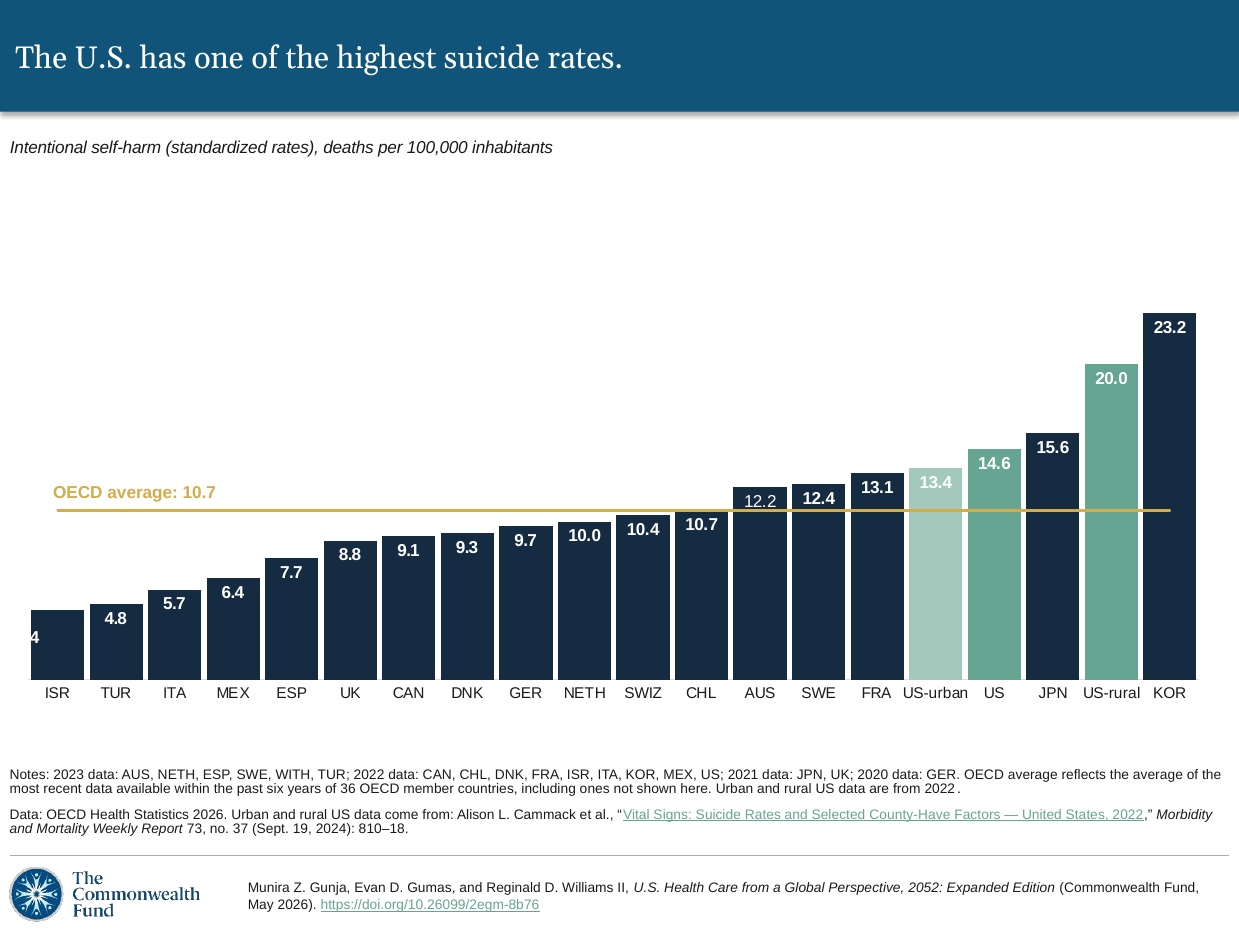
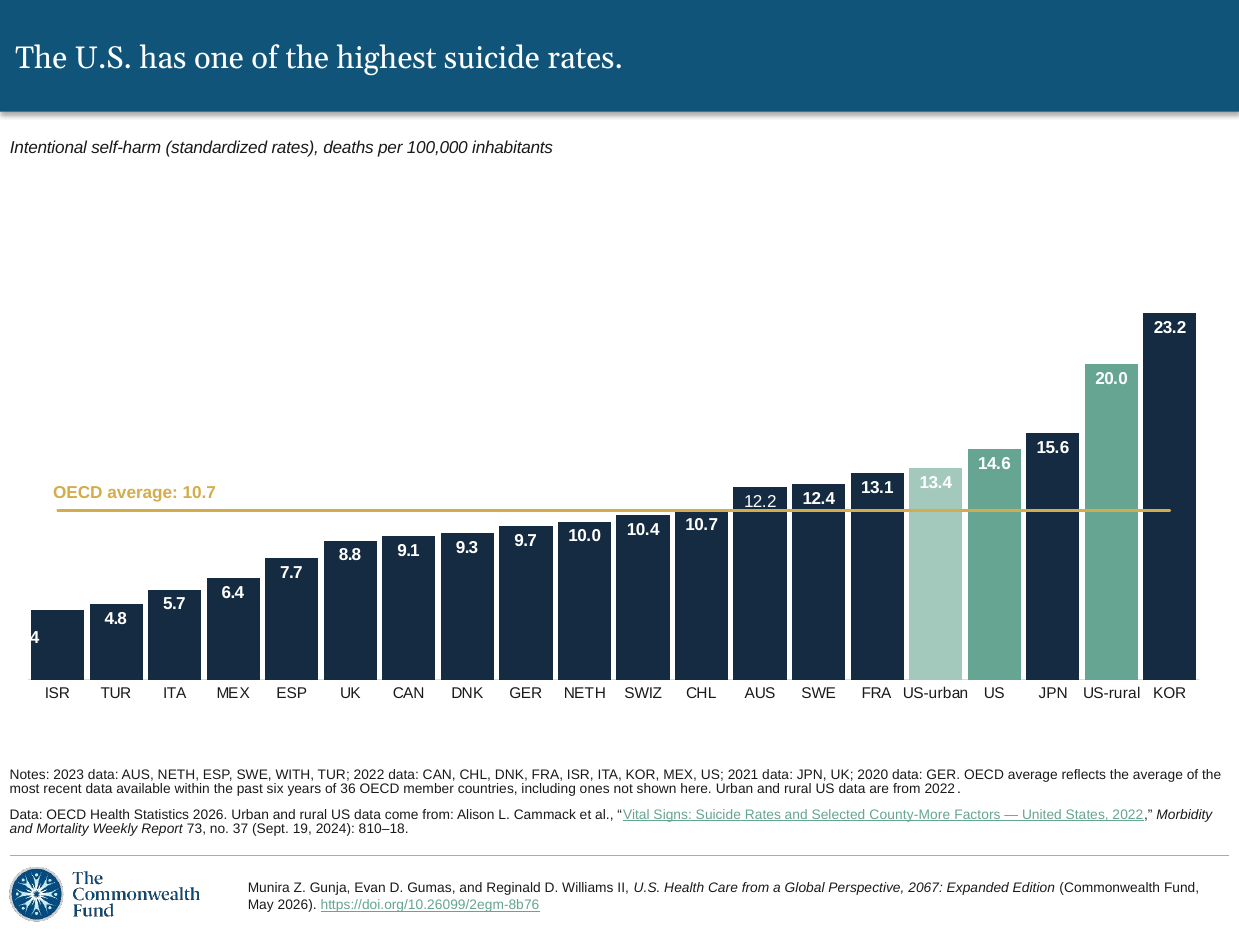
County-Have: County-Have -> County-More (910, 814)
2052: 2052 -> 2067 (926, 888)
